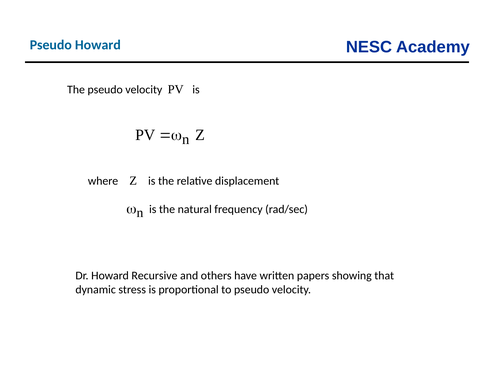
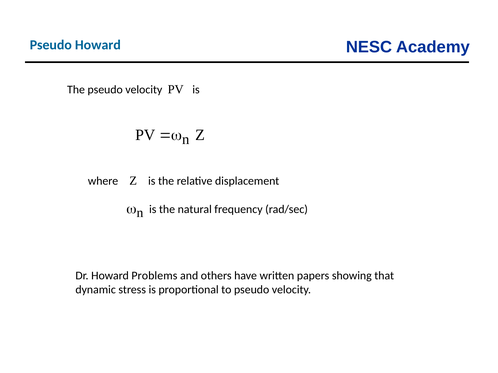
Recursive: Recursive -> Problems (154, 276)
